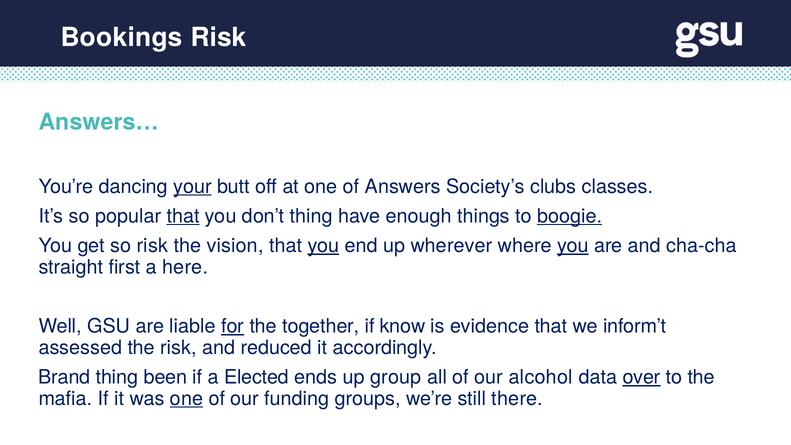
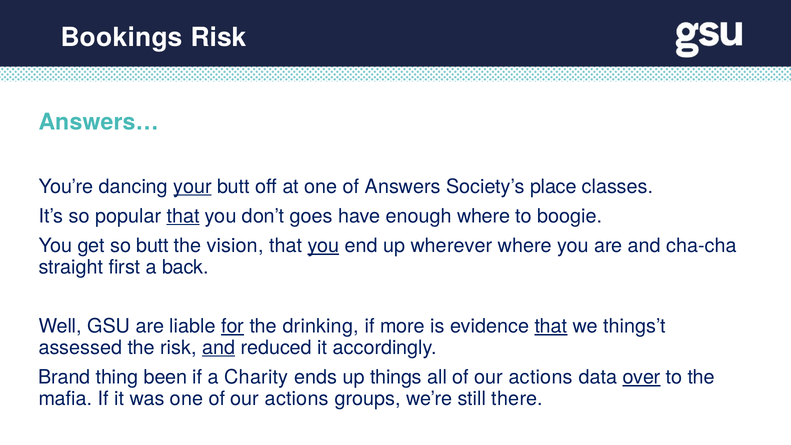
clubs: clubs -> place (553, 186)
don’t thing: thing -> goes (311, 216)
enough things: things -> where (484, 216)
boogie underline: present -> none (570, 216)
so risk: risk -> butt (153, 246)
you underline: present -> none (573, 246)
here: here -> back (185, 267)
together: together -> drinking (321, 326)
know: know -> more (403, 326)
that underline: none -> present (551, 326)
inform’t: inform’t -> things’t (635, 326)
and underline: none -> present (219, 348)
Elected: Elected -> Charity (256, 377)
group: group -> things (396, 377)
all of our alcohol: alcohol -> actions (541, 377)
one underline: present -> none (187, 398)
funding: funding -> actions (297, 398)
